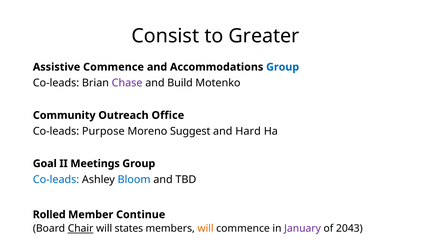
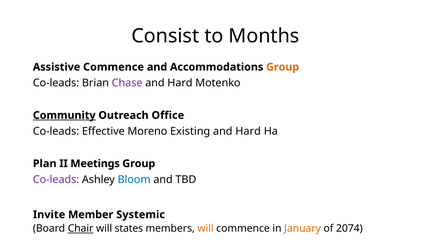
Greater: Greater -> Months (264, 36)
Group colour: blue -> orange (283, 67)
Build: Build -> Hard (180, 83)
Community underline: none -> present (64, 116)
Purpose: Purpose -> Effective (103, 132)
Suggest: Suggest -> Existing (190, 132)
Goal: Goal -> Plan (45, 164)
Co-leads colour: blue -> purple (56, 180)
Rolled: Rolled -> Invite (49, 215)
Continue: Continue -> Systemic (141, 215)
January colour: purple -> orange (303, 229)
2043: 2043 -> 2074 (349, 229)
